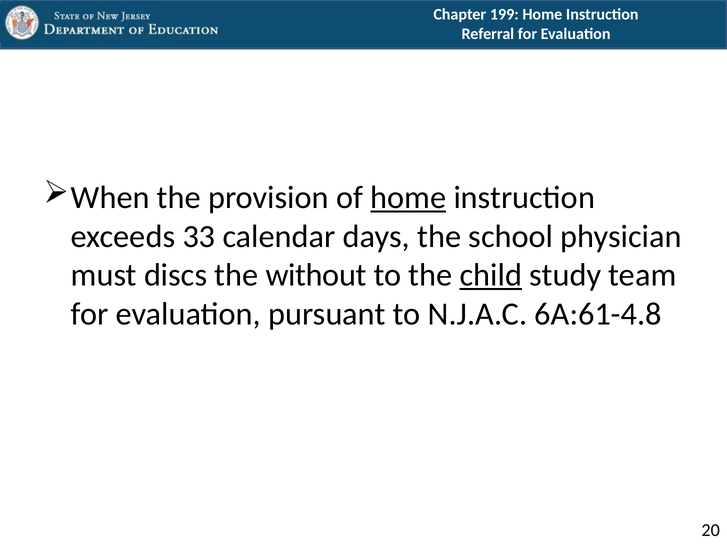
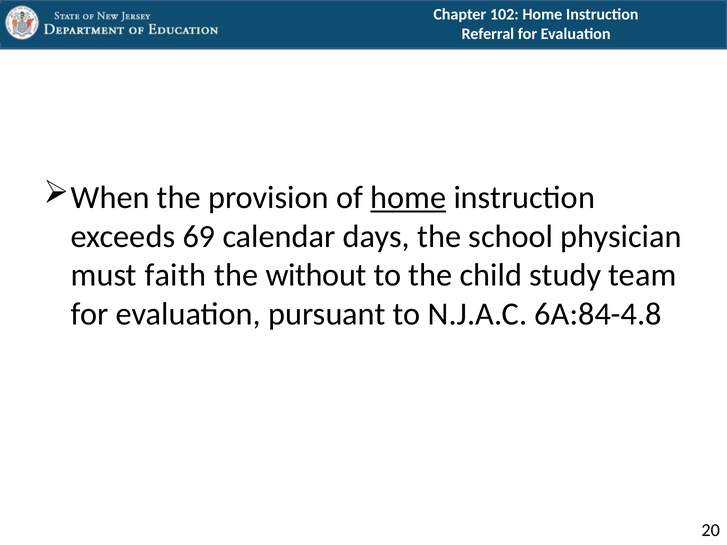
199: 199 -> 102 (504, 14)
33: 33 -> 69 (199, 237)
discs: discs -> faith (175, 275)
child underline: present -> none (491, 275)
6A:61-4.8: 6A:61-4.8 -> 6A:84-4.8 (598, 314)
